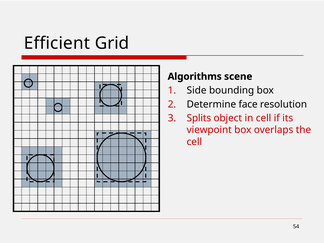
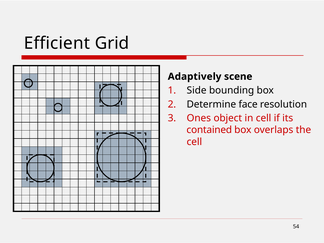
Algorithms: Algorithms -> Adaptively (195, 77)
Splits: Splits -> Ones (199, 118)
viewpoint: viewpoint -> contained (209, 130)
